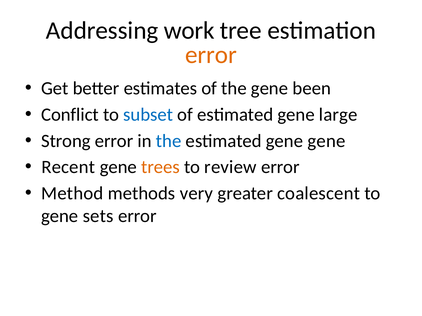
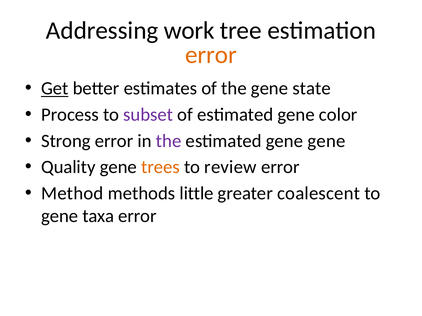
Get underline: none -> present (55, 89)
been: been -> state (312, 89)
Conflict: Conflict -> Process (70, 115)
subset colour: blue -> purple (148, 115)
large: large -> color (338, 115)
the colour: blue -> purple (169, 141)
Recent: Recent -> Quality (68, 167)
very: very -> little (197, 194)
sets: sets -> taxa (98, 216)
